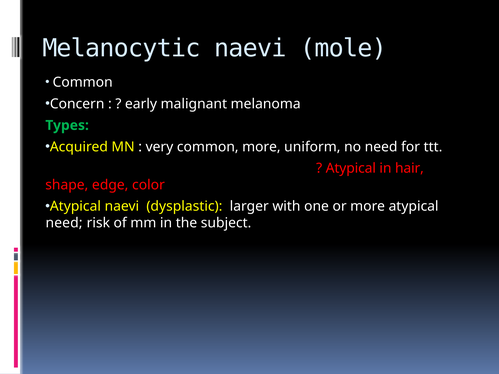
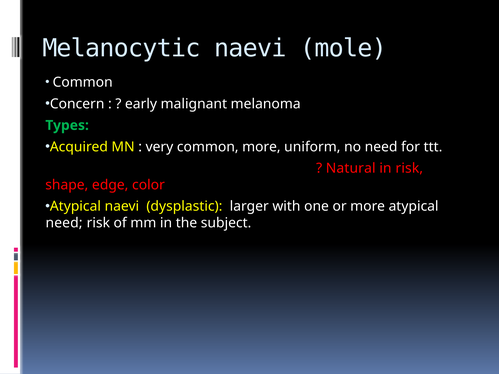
Atypical: Atypical -> Natural (351, 168)
in hair: hair -> risk (409, 168)
